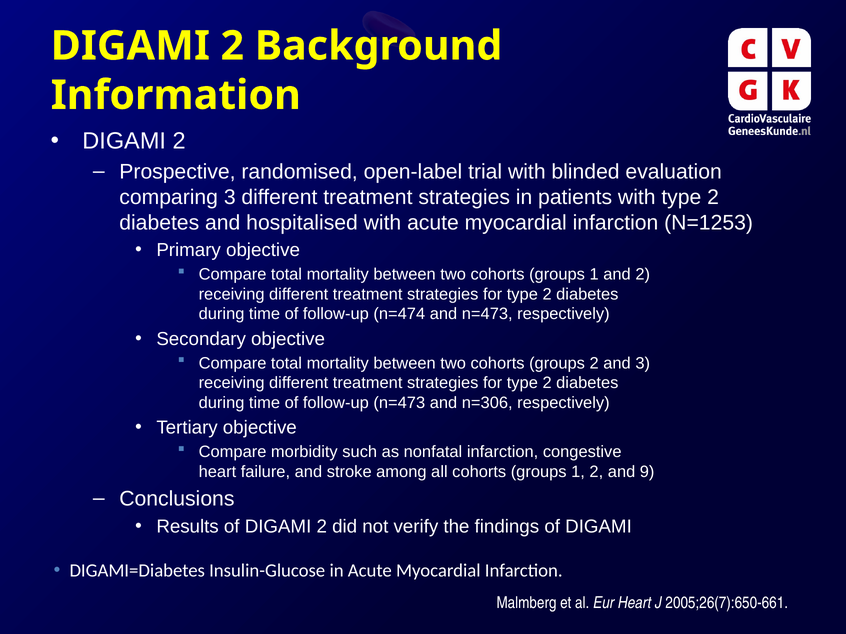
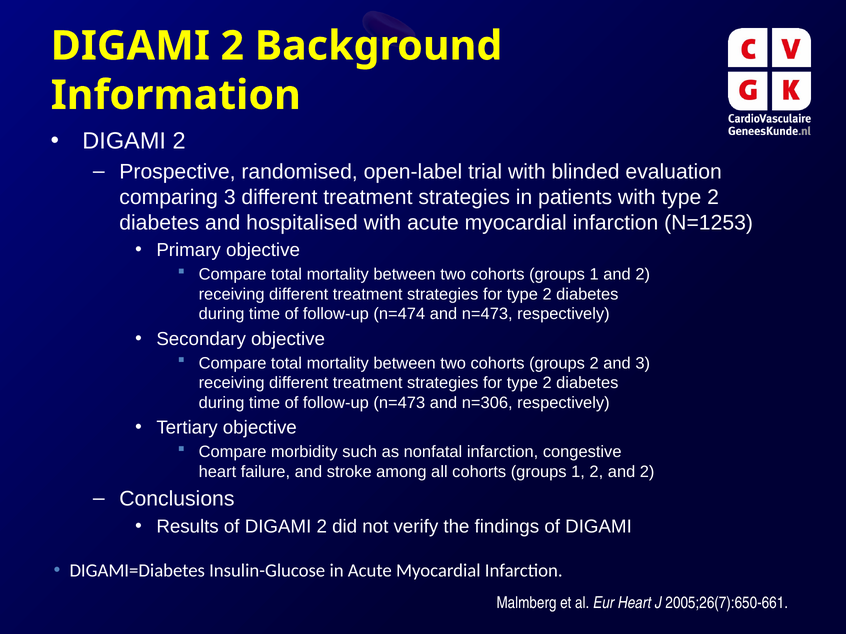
2 and 9: 9 -> 2 (647, 472)
